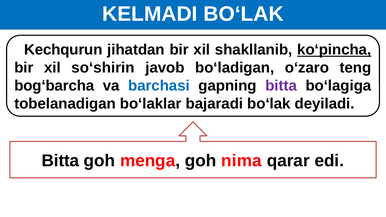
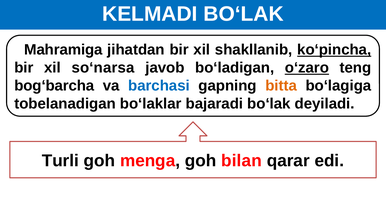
Kechqurun: Kechqurun -> Mahramiga (63, 50)
so‘shirin: so‘shirin -> so‘narsa (103, 68)
o‘zaro underline: none -> present (307, 68)
bitta colour: purple -> orange (281, 86)
Bitta: Bitta -> Turli (60, 161)
nima: nima -> bilan (241, 161)
